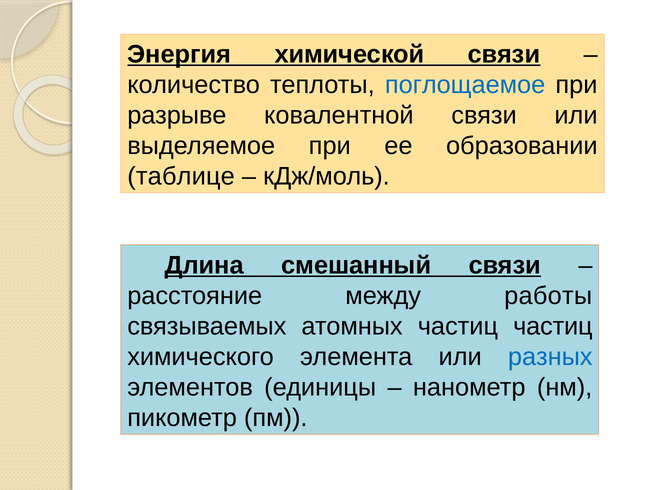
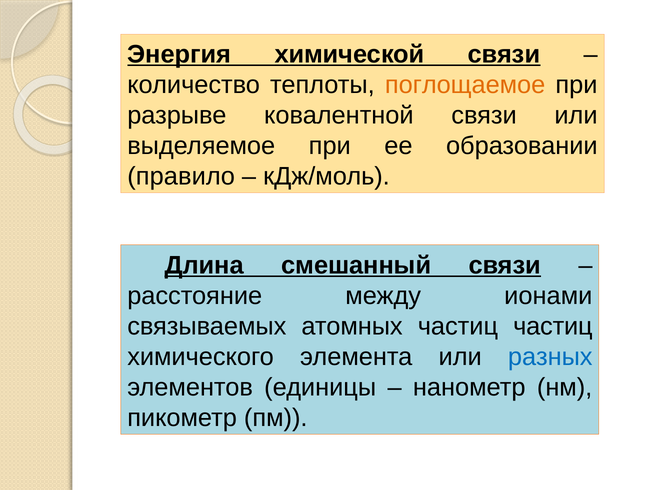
поглощаемое colour: blue -> orange (465, 85)
таблице: таблице -> правило (181, 176)
работы: работы -> ионами (548, 296)
